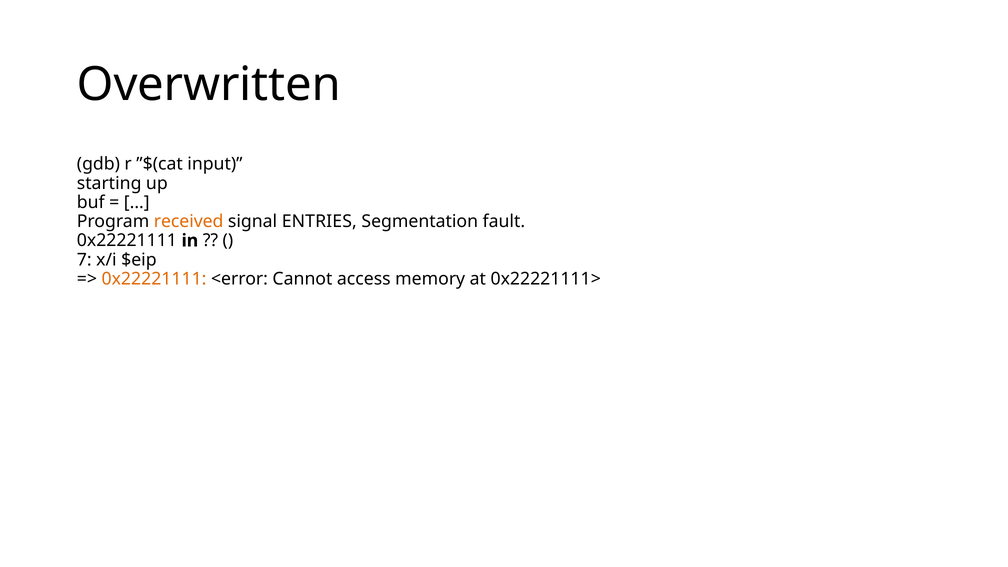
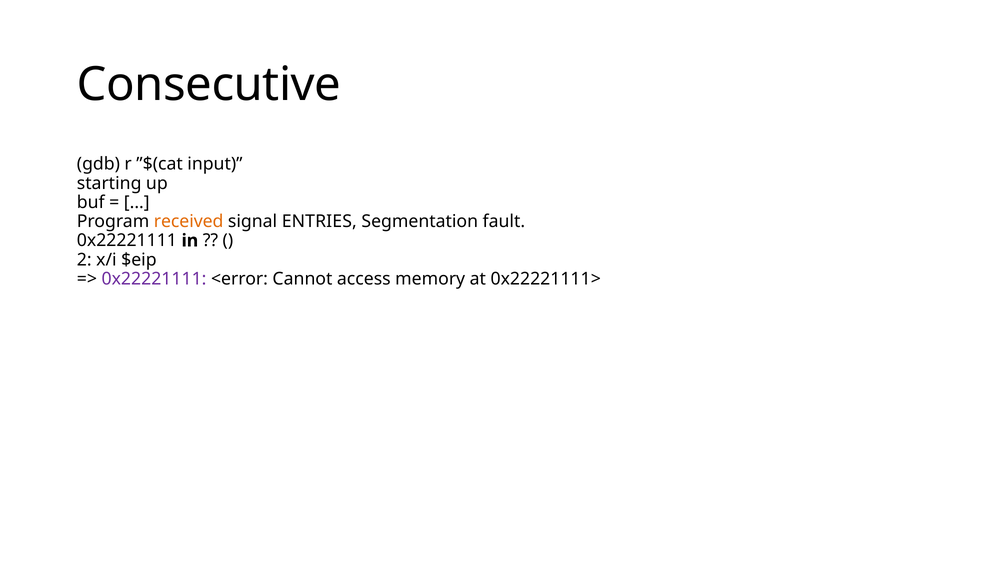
Overwritten: Overwritten -> Consecutive (209, 85)
7: 7 -> 2 (84, 260)
0x22221111 colour: orange -> purple (154, 279)
